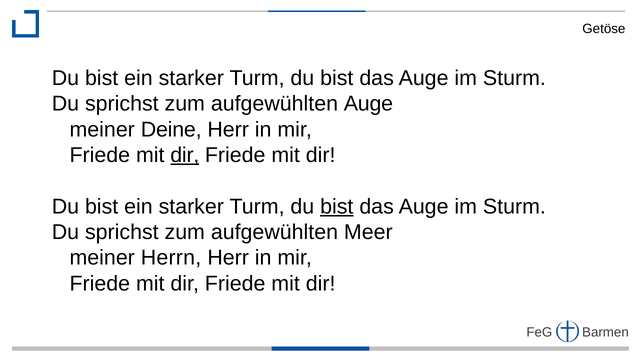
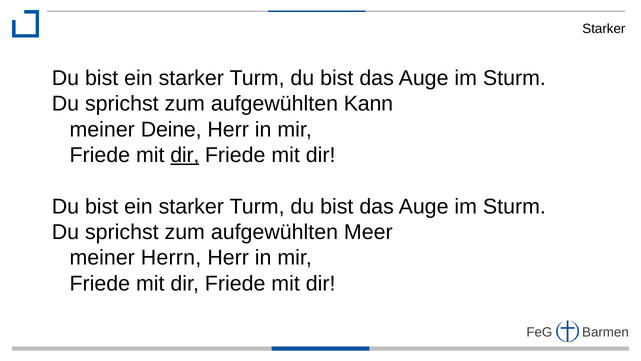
Getöse: Getöse -> Starker (604, 29)
aufgewühlten Auge: Auge -> Kann (368, 104)
bist underline: present -> none (337, 206)
